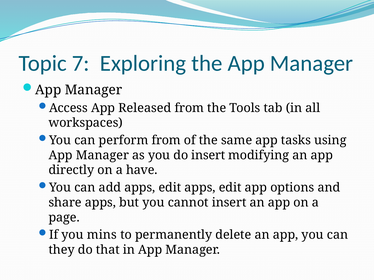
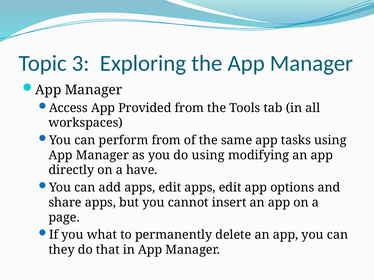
7: 7 -> 3 (81, 63)
Released: Released -> Provided (145, 108)
do insert: insert -> using (208, 155)
mins: mins -> what (102, 235)
